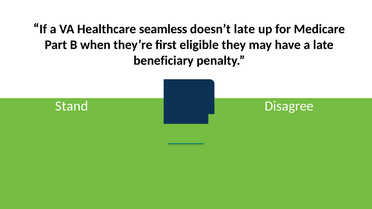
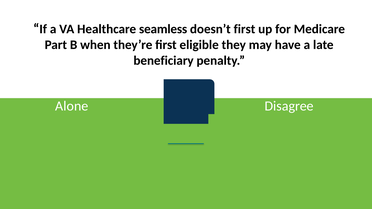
doesn’t late: late -> first (244, 29)
Stand: Stand -> Alone (72, 106)
